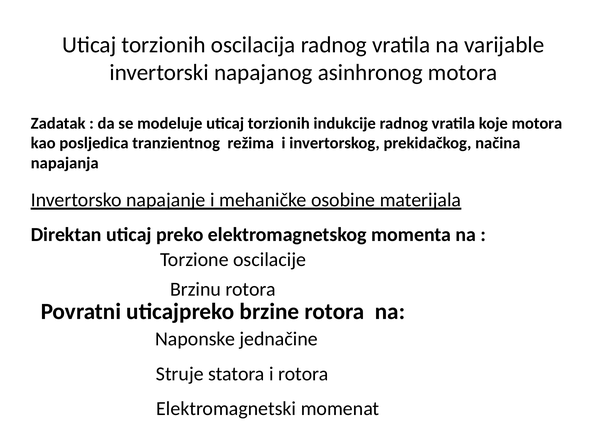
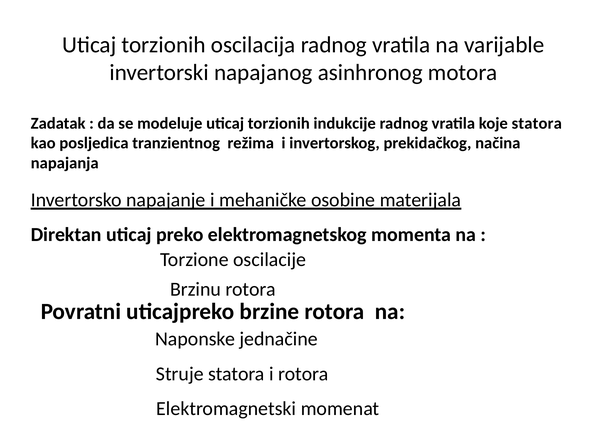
koje motora: motora -> statora (537, 124)
